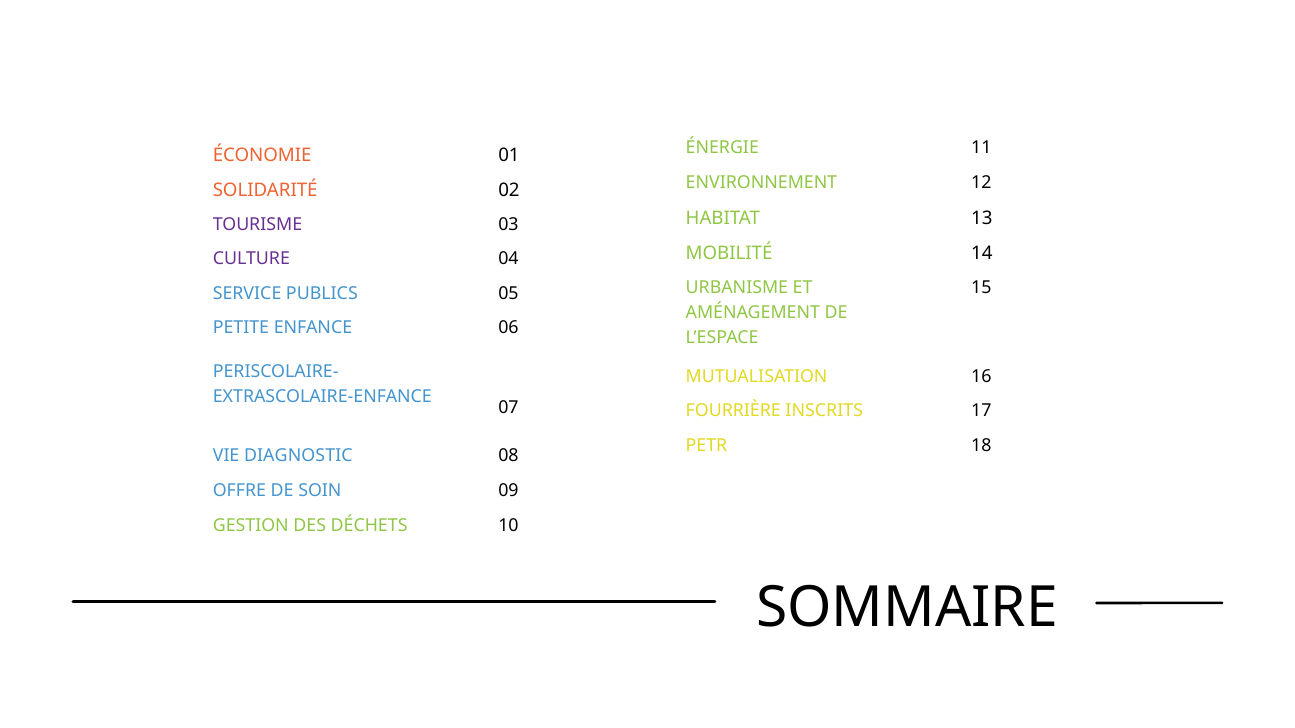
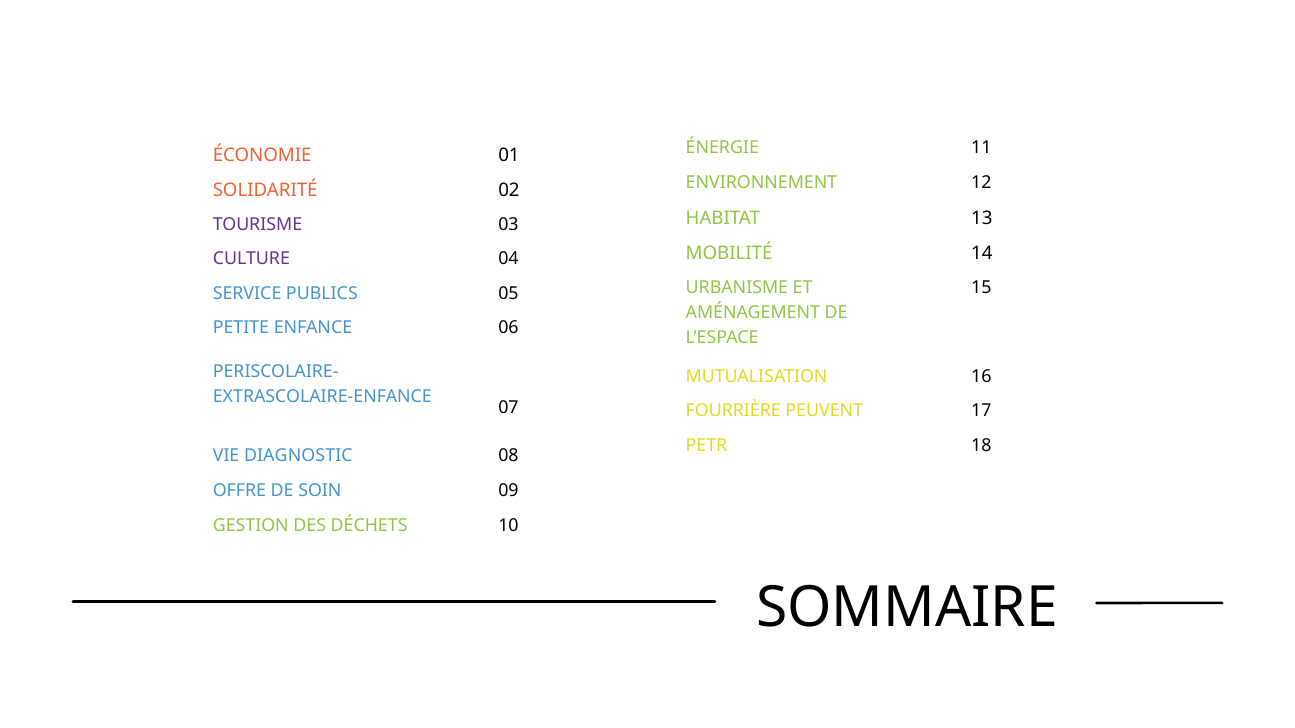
INSCRITS: INSCRITS -> PEUVENT (824, 411)
